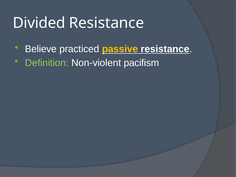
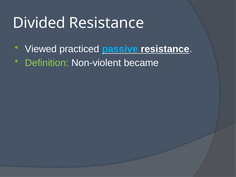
Believe: Believe -> Viewed (41, 49)
passive colour: yellow -> light blue (120, 49)
pacifism: pacifism -> became (141, 63)
